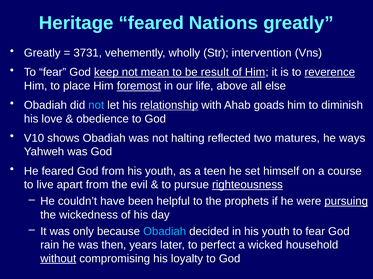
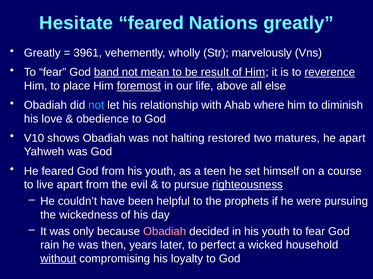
Heritage: Heritage -> Hesitate (76, 23)
3731: 3731 -> 3961 (88, 53)
intervention: intervention -> marvelously (262, 53)
keep: keep -> band (106, 72)
relationship underline: present -> none (169, 105)
goads: goads -> where (269, 105)
reflected: reflected -> restored (229, 138)
he ways: ways -> apart (352, 138)
pursuing underline: present -> none (346, 202)
Obadiah colour: light blue -> pink (165, 232)
